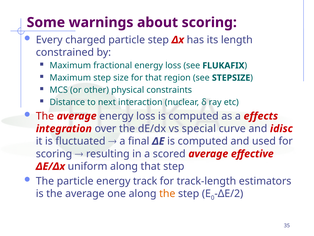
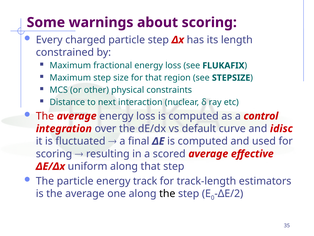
effects: effects -> control (261, 116)
special: special -> default (199, 128)
the colour: orange -> black (167, 193)
